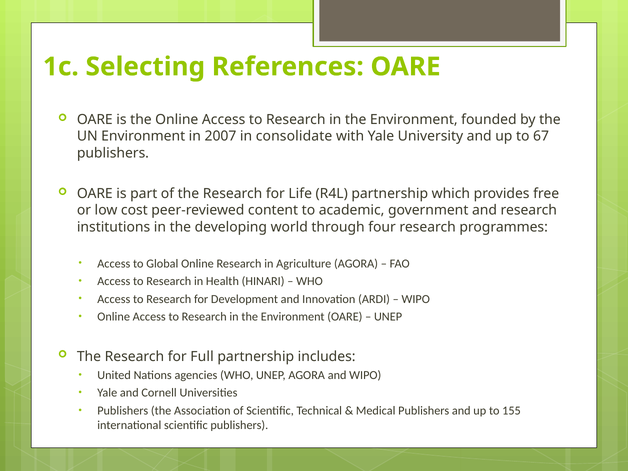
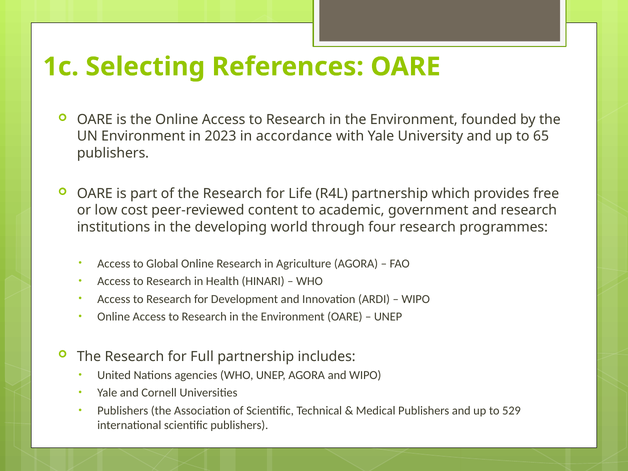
2007: 2007 -> 2023 (221, 136)
consolidate: consolidate -> accordance (294, 136)
67: 67 -> 65 (541, 136)
155: 155 -> 529 (511, 411)
